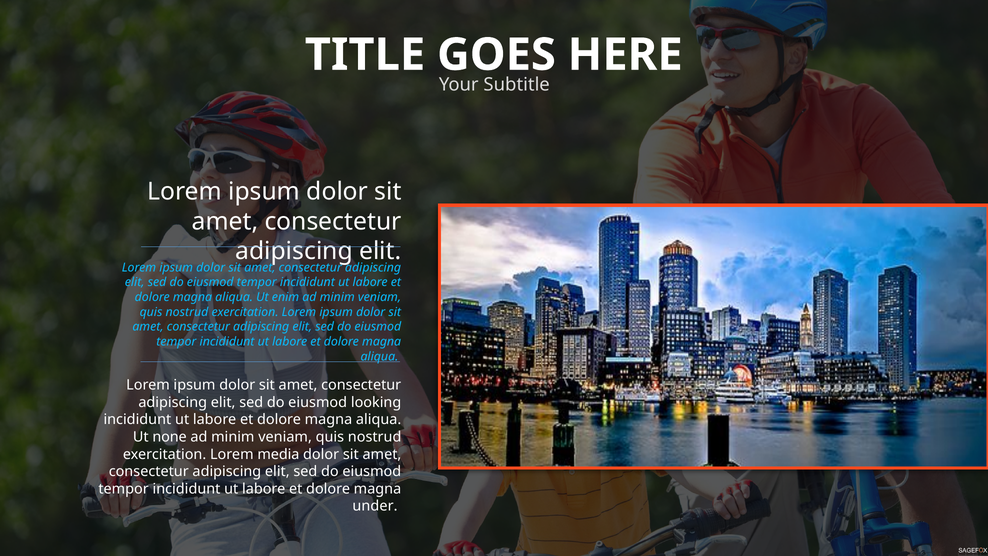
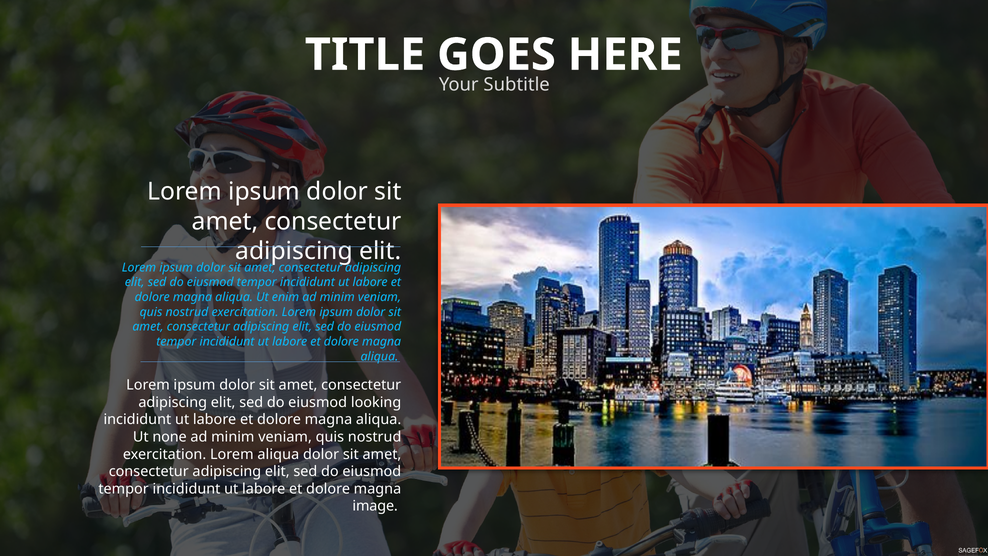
Lorem media: media -> aliqua (278, 454)
under: under -> image (375, 506)
